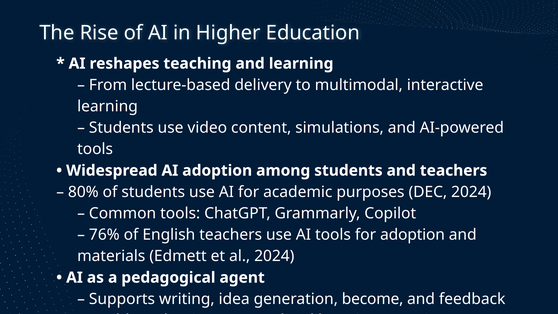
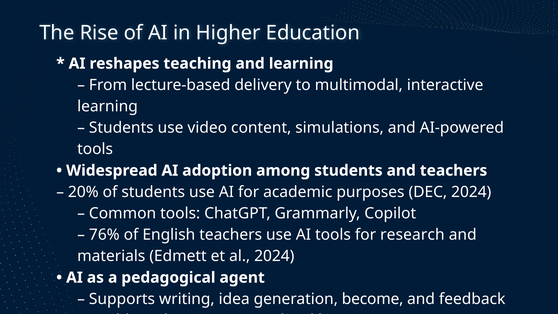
80%: 80% -> 20% (83, 192)
for adoption: adoption -> research (412, 235)
